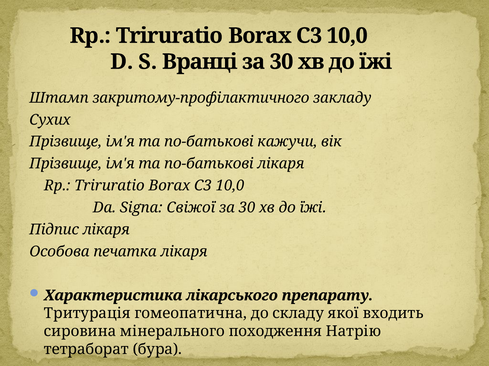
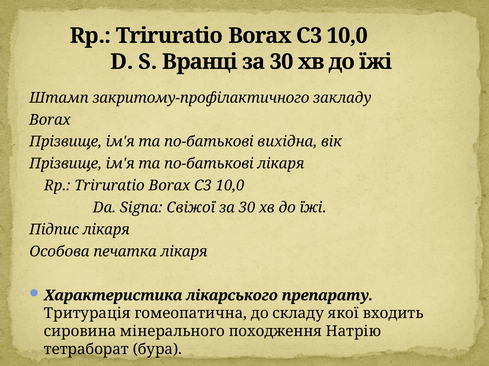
Сухих: Сухих -> Borax (50, 120)
кажучи: кажучи -> вихідна (287, 142)
